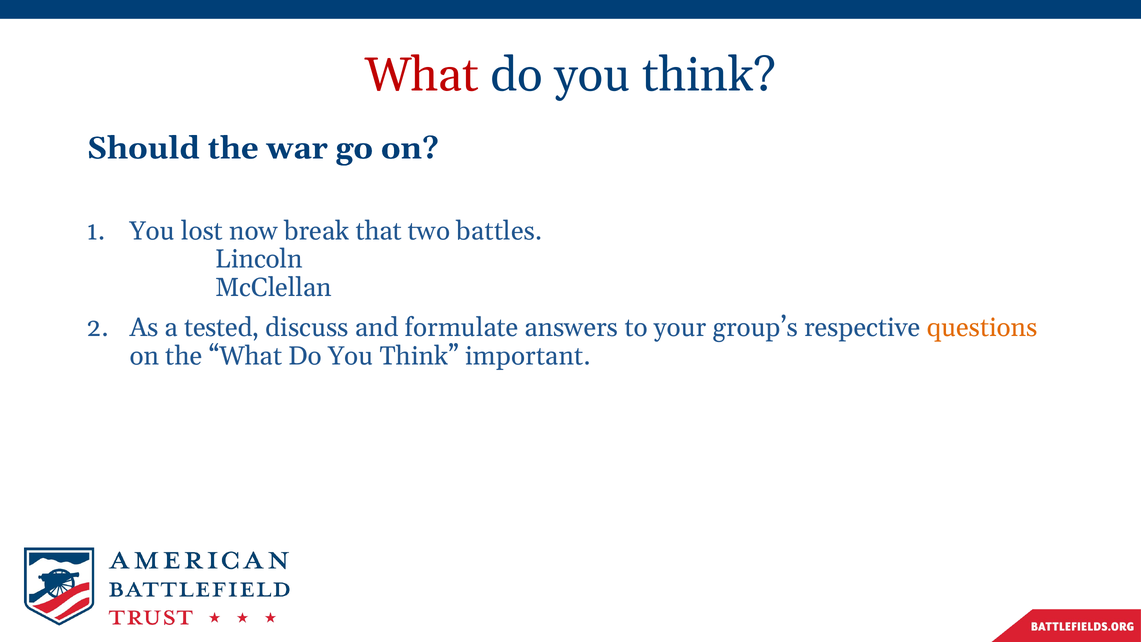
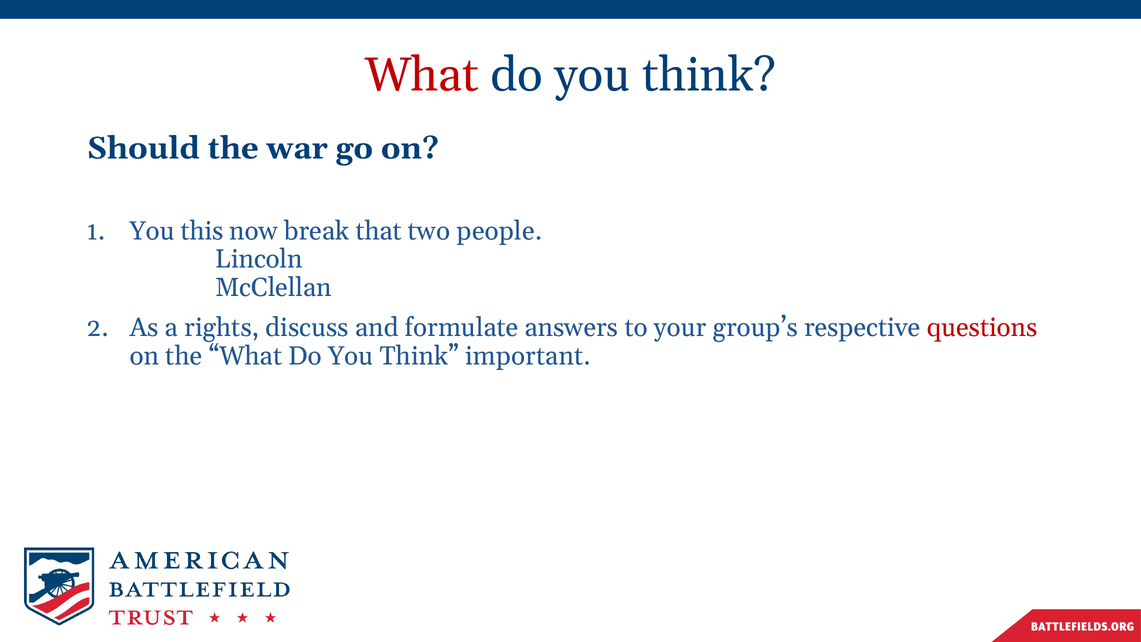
lost: lost -> this (202, 231)
battles: battles -> people (499, 231)
tested: tested -> rights (222, 328)
questions colour: orange -> red (982, 328)
